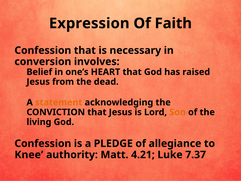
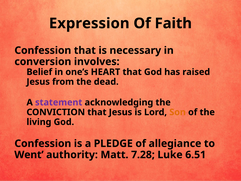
statement colour: orange -> purple (59, 102)
Knee: Knee -> Went (29, 155)
4.21: 4.21 -> 7.28 (143, 155)
7.37: 7.37 -> 6.51 (196, 155)
